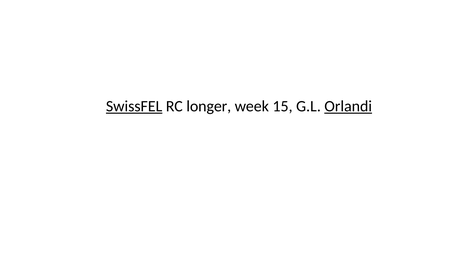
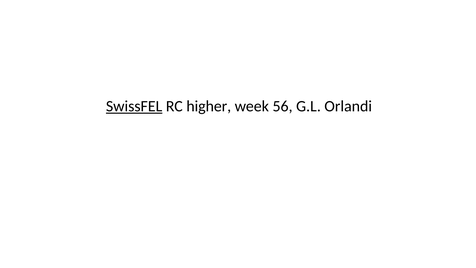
longer: longer -> higher (209, 106)
15: 15 -> 56 (283, 106)
Orlandi underline: present -> none (348, 106)
